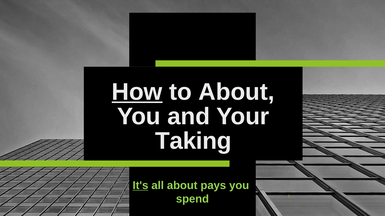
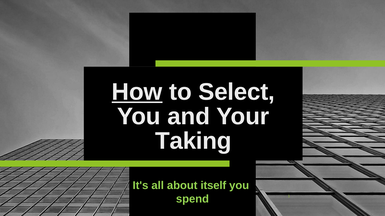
to About: About -> Select (237, 92)
It's underline: present -> none (140, 186)
pays: pays -> itself (213, 186)
